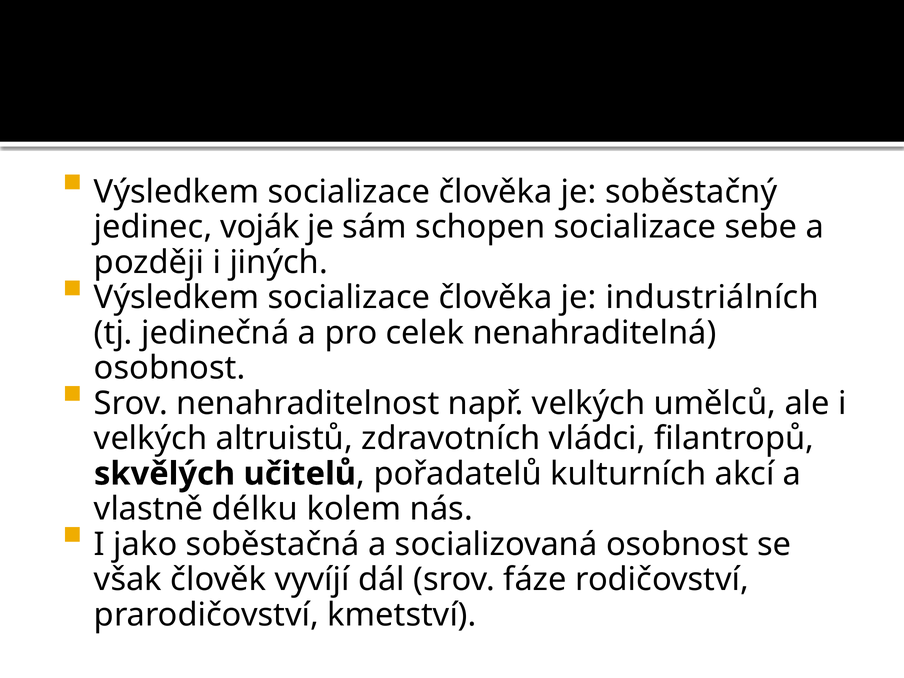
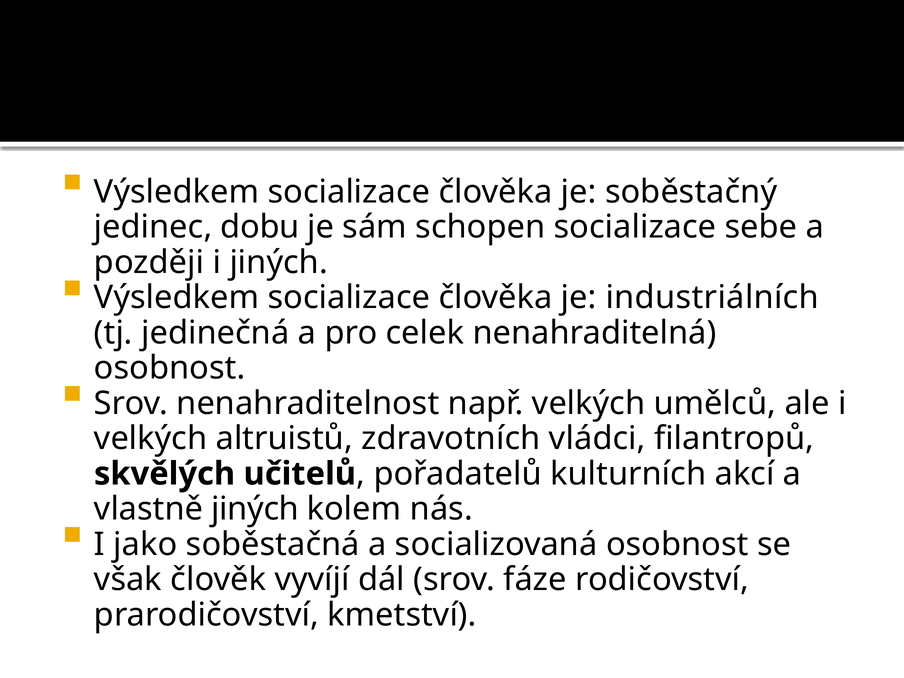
voják: voják -> dobu (260, 227)
vlastně délku: délku -> jiných (255, 509)
